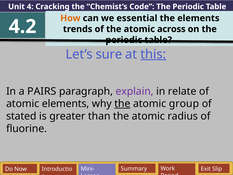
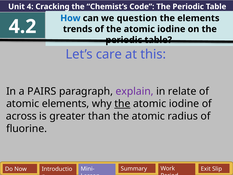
How colour: orange -> blue (70, 18)
essential: essential -> question (137, 18)
of the atomic across: across -> iodine (171, 29)
sure: sure -> care (109, 54)
this underline: present -> none (153, 54)
group: group -> iodine (184, 104)
stated: stated -> across (21, 116)
